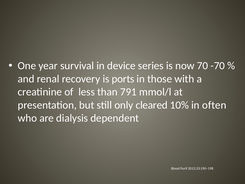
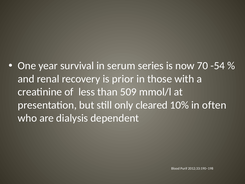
device: device -> serum (121, 66)
-70: -70 -> -54 (218, 66)
ports: ports -> prior (123, 79)
791: 791 -> 509 (128, 92)
